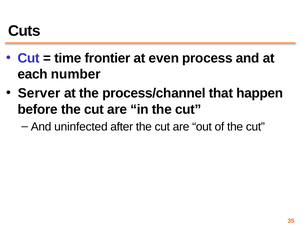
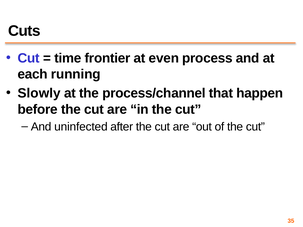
number: number -> running (76, 74)
Server: Server -> Slowly (39, 93)
